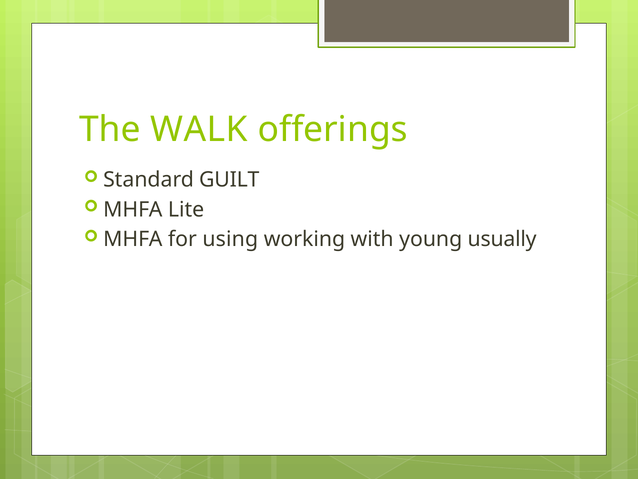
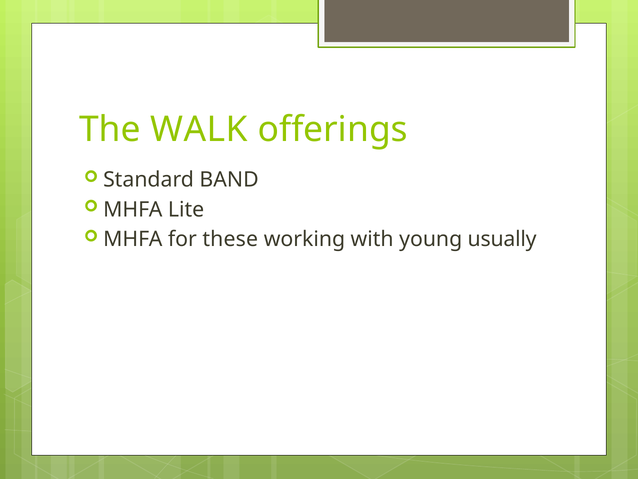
GUILT: GUILT -> BAND (229, 180)
using: using -> these (230, 239)
